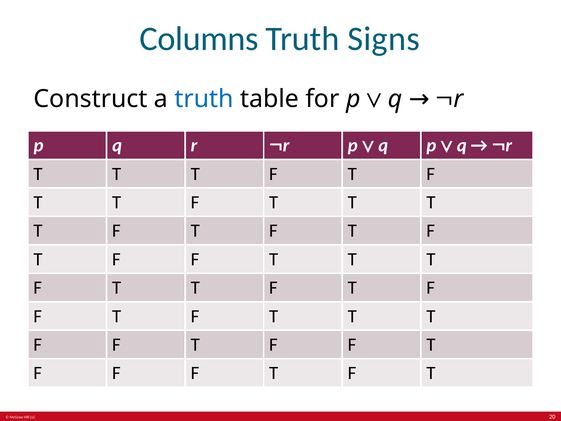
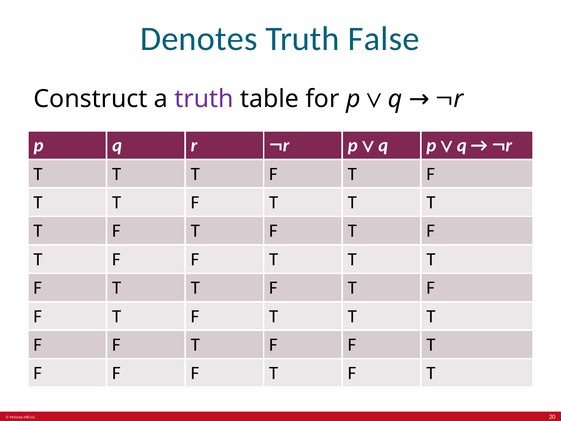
Columns: Columns -> Denotes (199, 39)
Signs: Signs -> False (384, 39)
truth colour: blue -> purple (204, 99)
